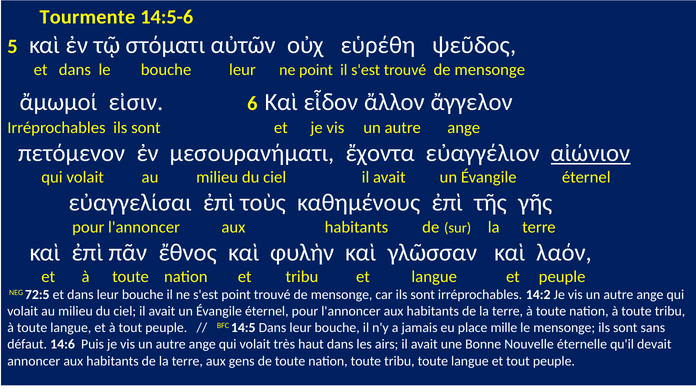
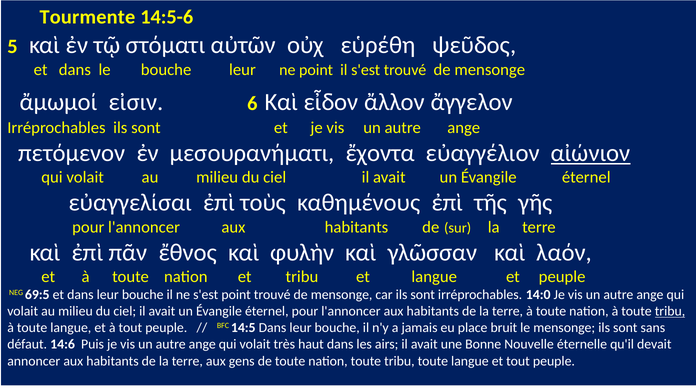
72:5: 72:5 -> 69:5 (37, 295)
14:2: 14:2 -> 14:0 (538, 295)
tribu underline: none -> present (670, 312)
mille: mille -> bruit (504, 328)
